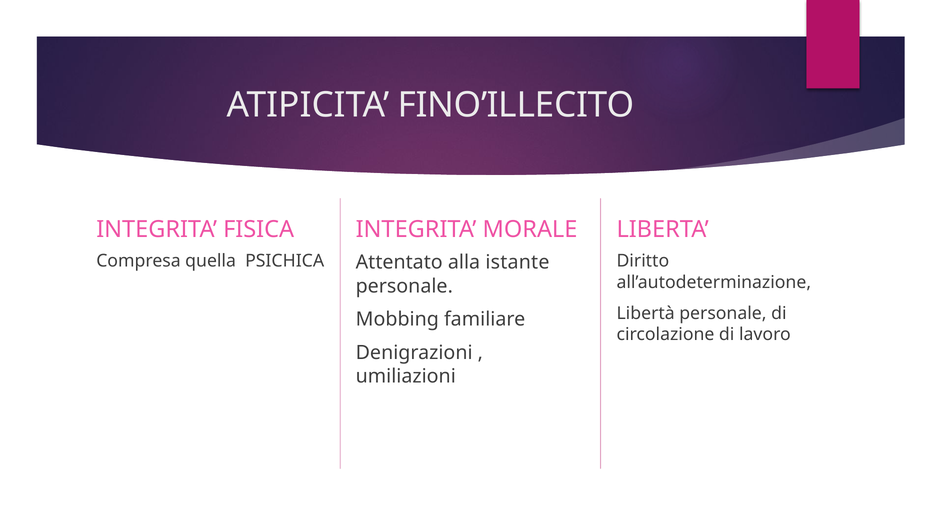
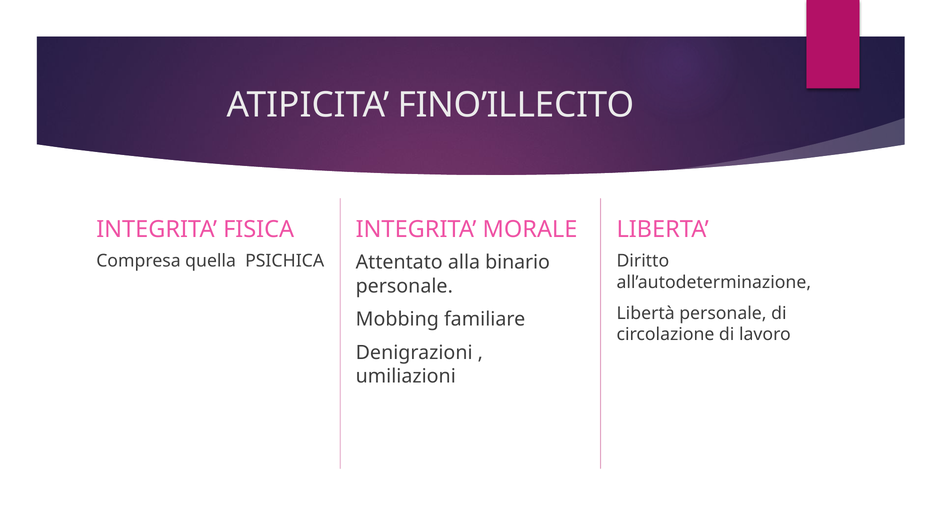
istante: istante -> binario (518, 262)
